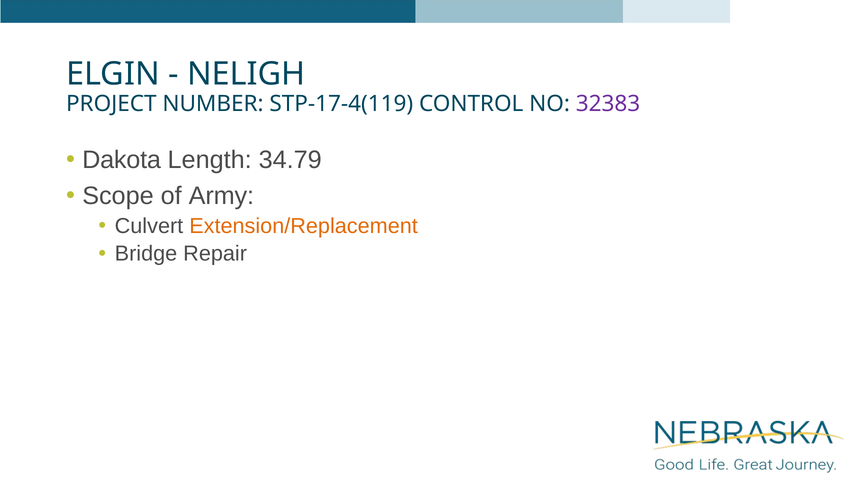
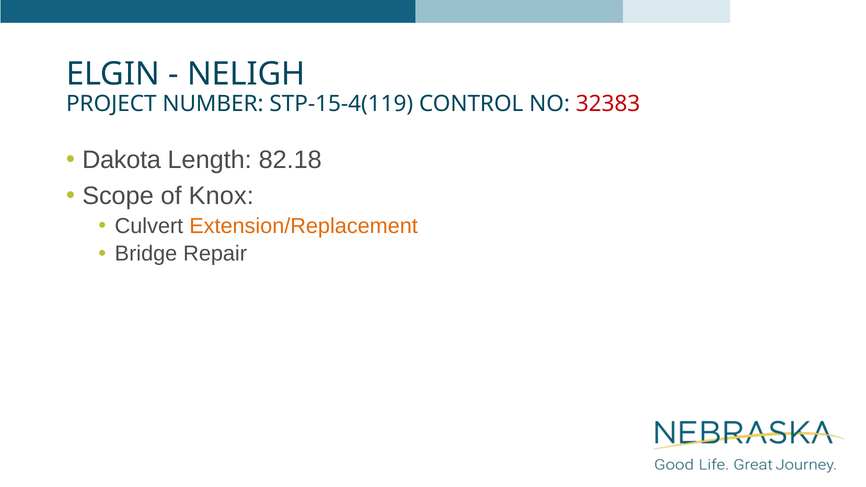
STP-17-4(119: STP-17-4(119 -> STP-15-4(119 (341, 104)
32383 colour: purple -> red (608, 104)
34.79: 34.79 -> 82.18 (290, 160)
Army: Army -> Knox (221, 196)
